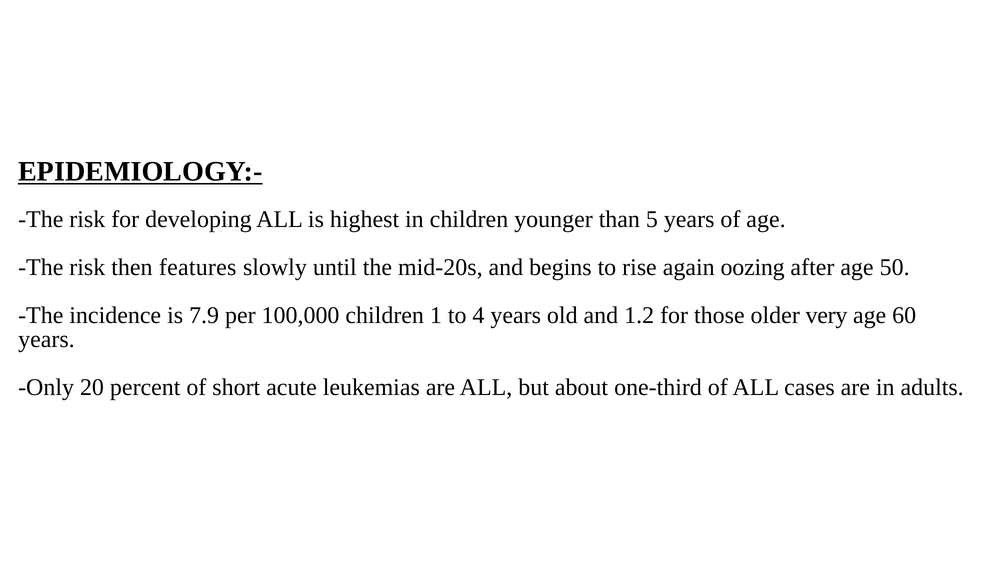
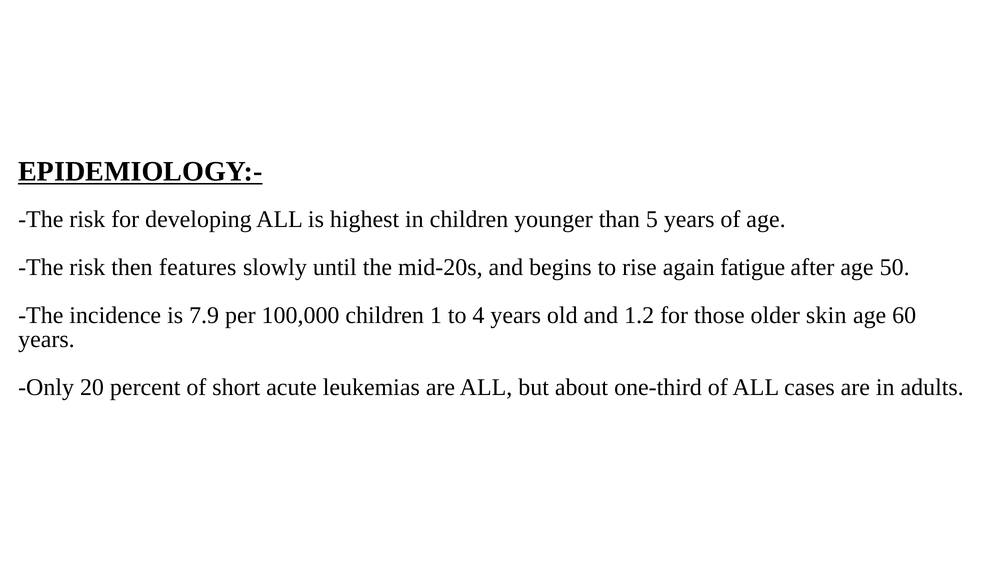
oozing: oozing -> fatigue (753, 267)
very: very -> skin (826, 315)
